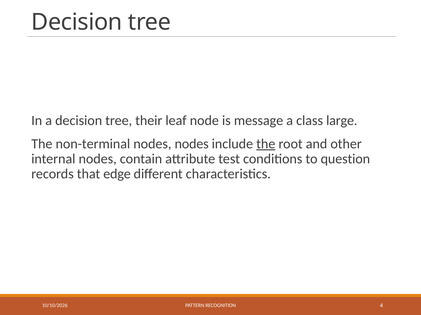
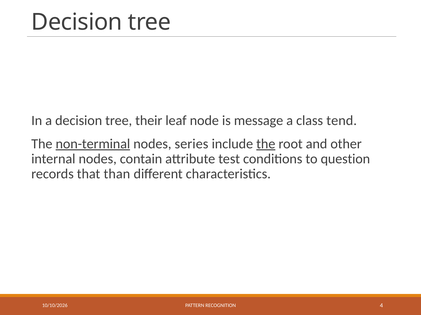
large: large -> tend (342, 121)
non-terminal underline: none -> present (93, 144)
nodes nodes: nodes -> series (192, 144)
edge: edge -> than (117, 174)
